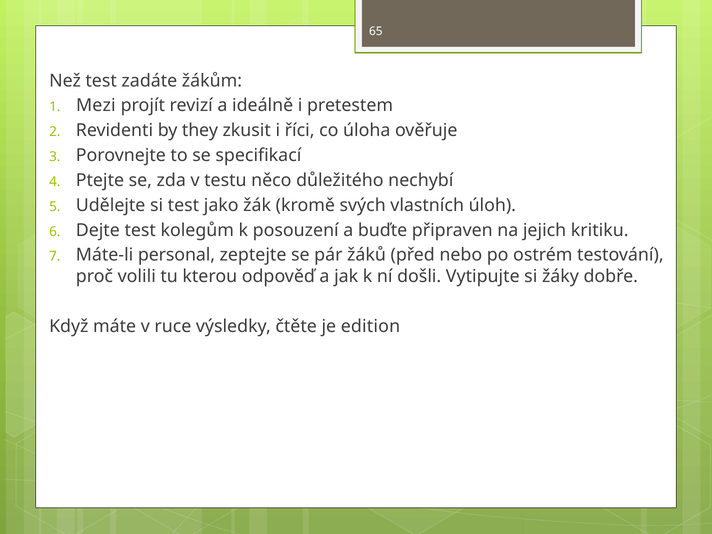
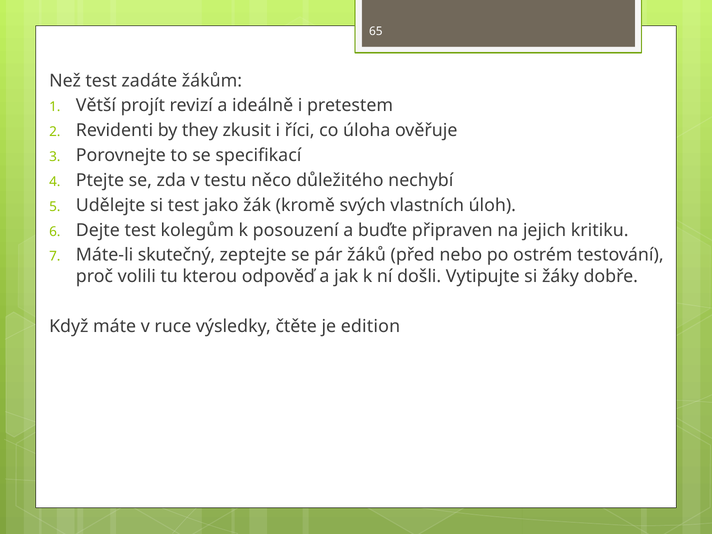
Mezi: Mezi -> Větší (96, 106)
personal: personal -> skutečný (177, 255)
